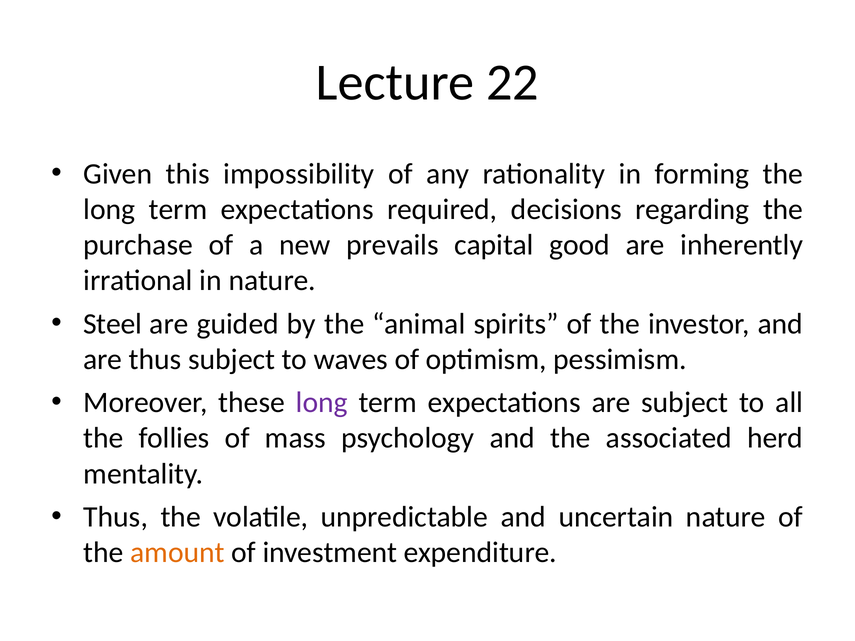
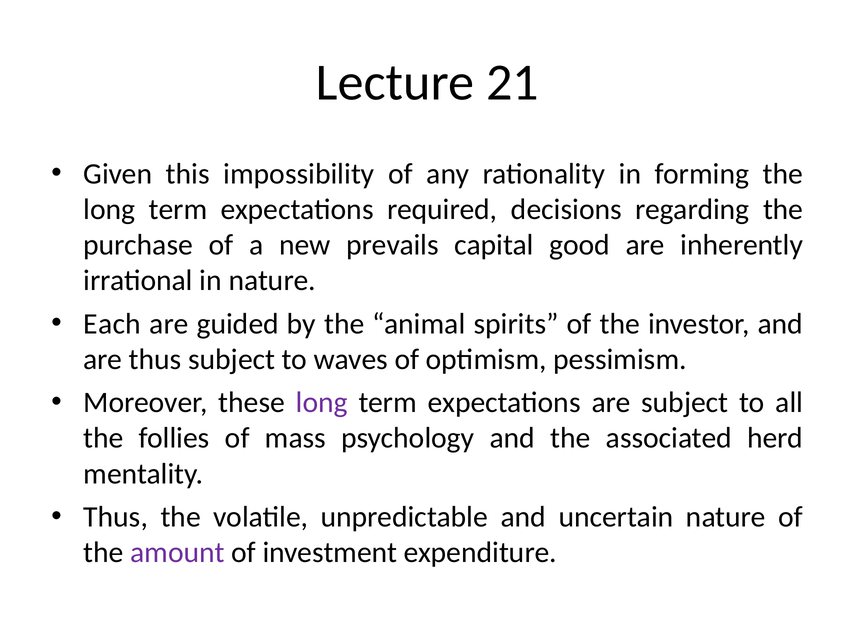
22: 22 -> 21 (512, 83)
Steel: Steel -> Each (112, 324)
amount colour: orange -> purple (177, 553)
